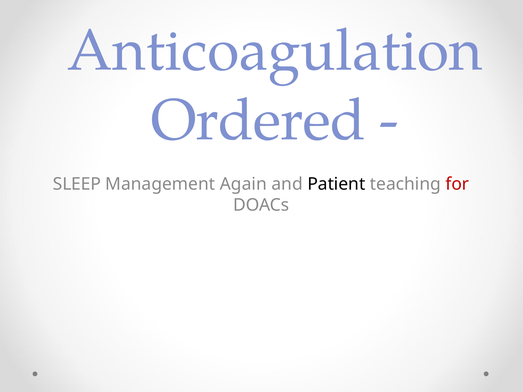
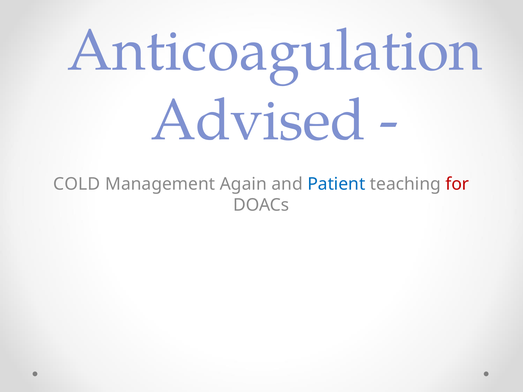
Ordered: Ordered -> Advised (258, 120)
SLEEP: SLEEP -> COLD (77, 184)
Patient colour: black -> blue (336, 184)
